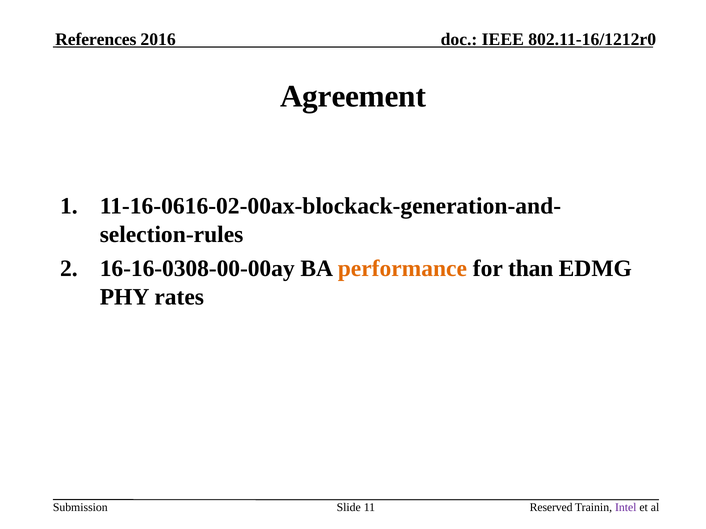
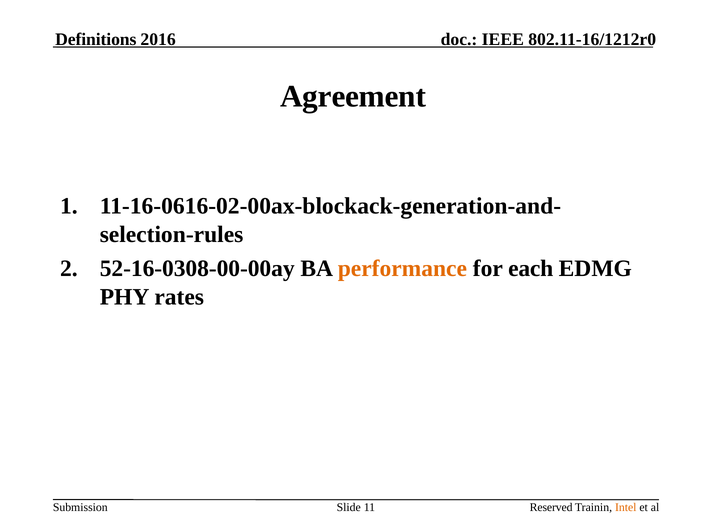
References: References -> Definitions (96, 39)
16-16-0308-00-00ay: 16-16-0308-00-00ay -> 52-16-0308-00-00ay (197, 269)
than: than -> each (531, 269)
Intel colour: purple -> orange (626, 508)
